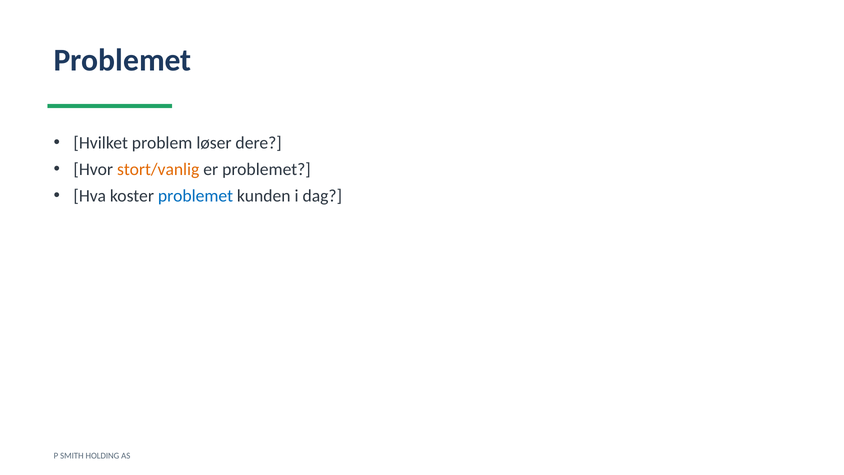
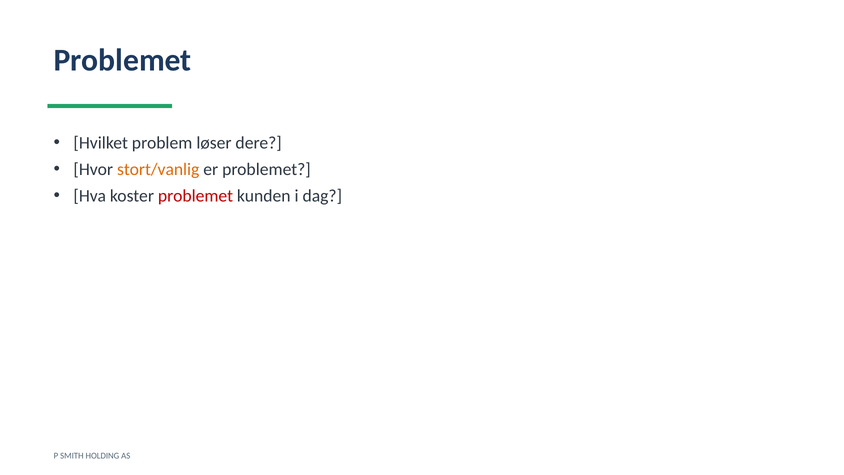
problemet colour: blue -> red (195, 196)
